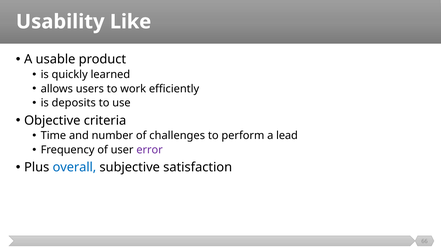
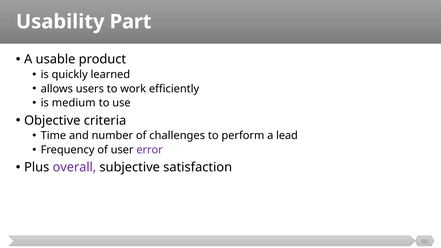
Like: Like -> Part (131, 22)
deposits: deposits -> medium (74, 103)
overall colour: blue -> purple (74, 167)
